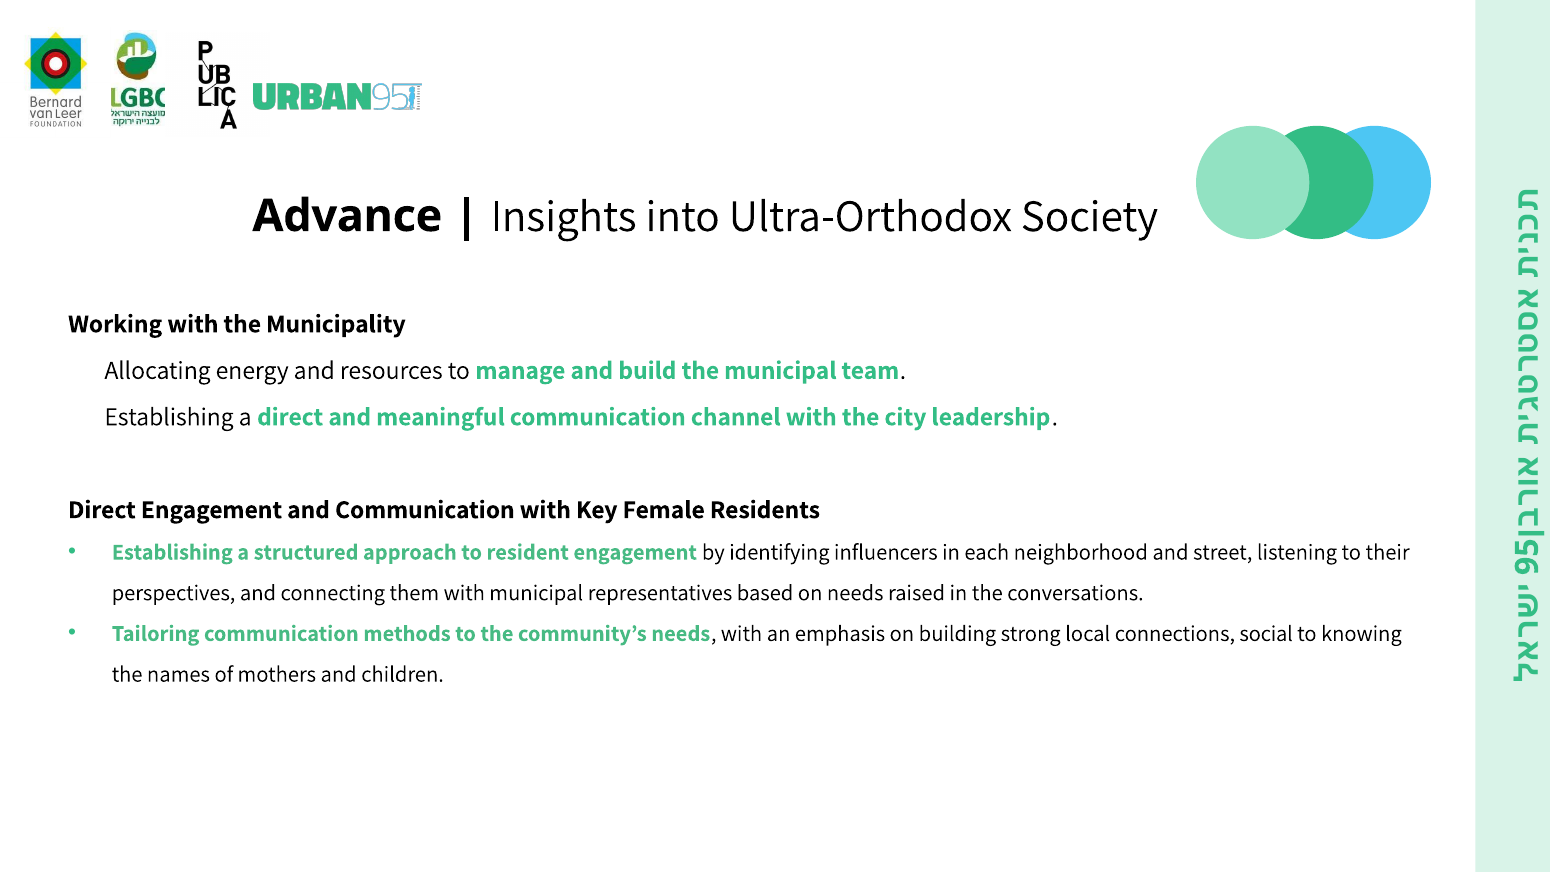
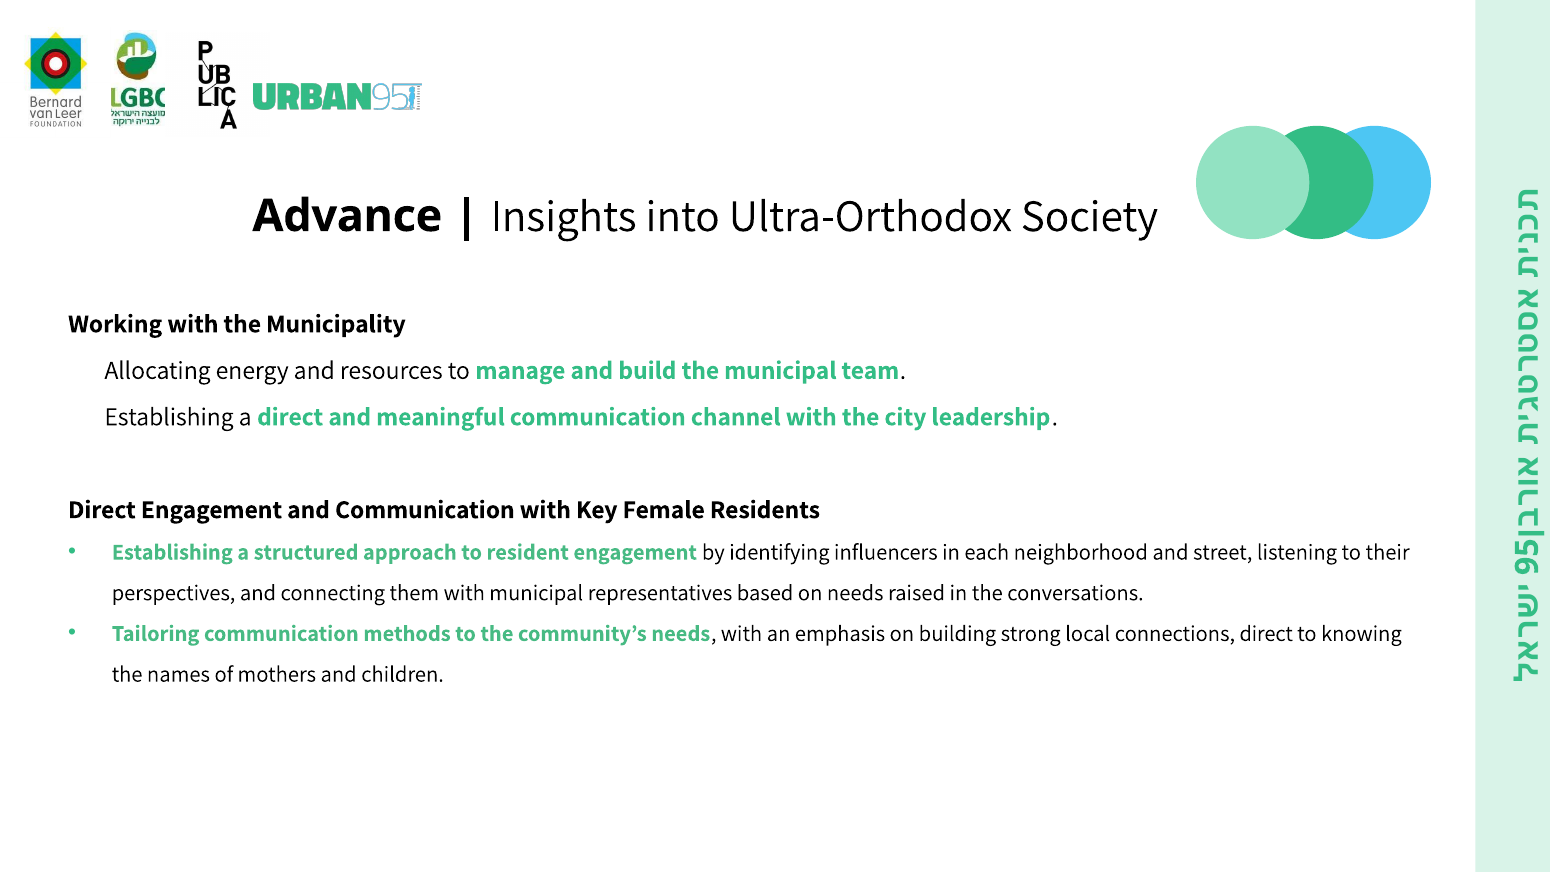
connections social: social -> direct (1266, 633)
